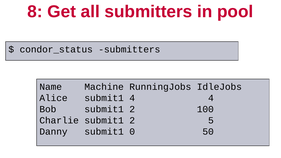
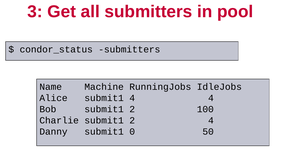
8: 8 -> 3 (35, 12)
2 5: 5 -> 4 (211, 120)
